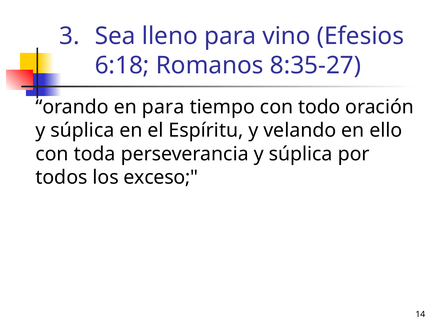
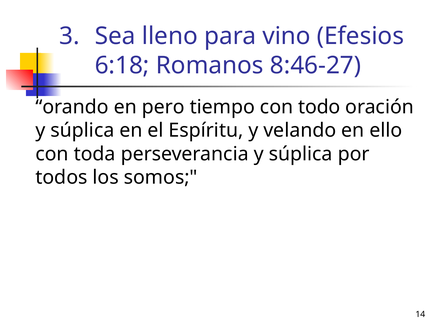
8:35-27: 8:35-27 -> 8:46-27 (316, 65)
en para: para -> pero (163, 107)
exceso: exceso -> somos (161, 177)
